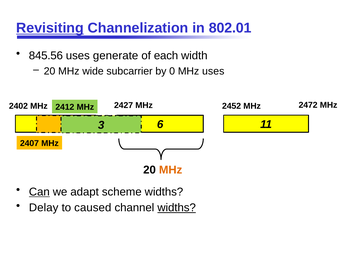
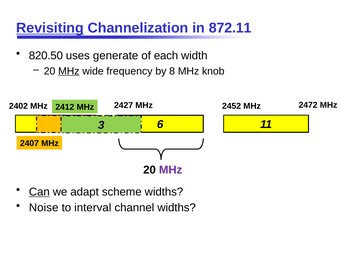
802.01: 802.01 -> 872.11 (230, 28)
845.56: 845.56 -> 820.50 (46, 56)
MHz underline: none -> present (69, 71)
subcarrier: subcarrier -> frequency (129, 71)
0: 0 -> 8 (172, 71)
MHz uses: uses -> knob (213, 71)
MHz colour: orange -> purple (171, 170)
Delay: Delay -> Noise (44, 208)
caused: caused -> interval (93, 208)
widths underline: present -> none (177, 208)
